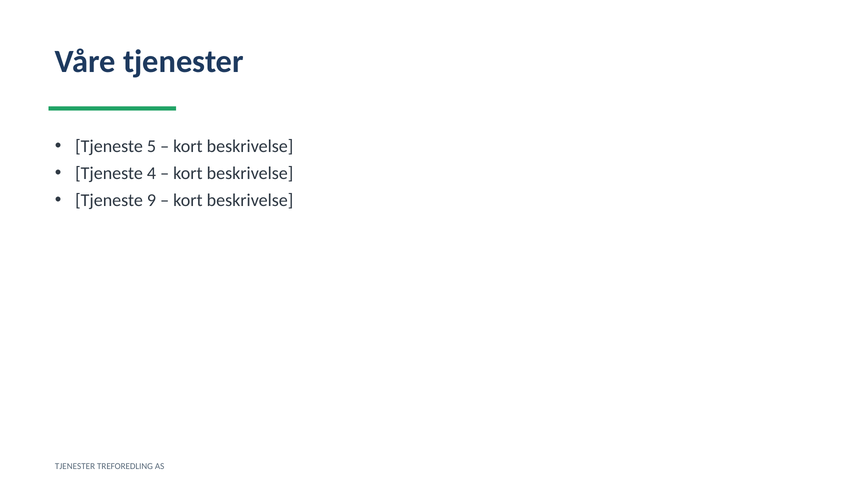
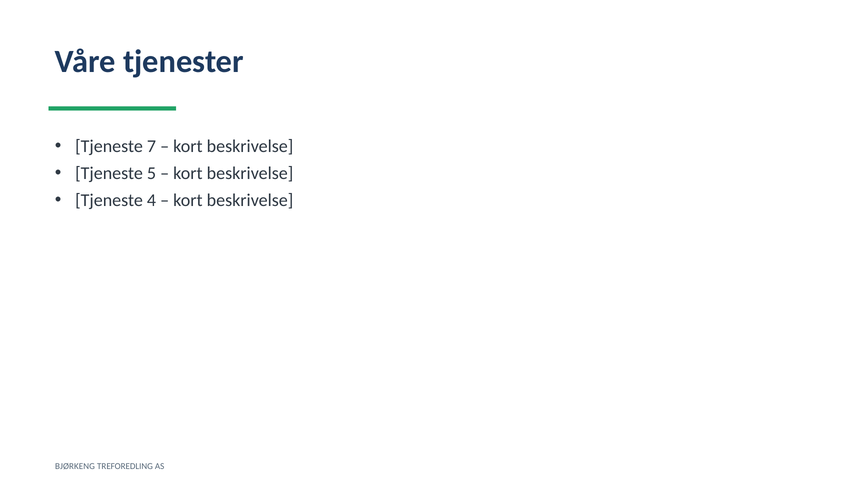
5: 5 -> 7 (151, 146)
4: 4 -> 5 (151, 173)
9: 9 -> 4 (151, 200)
TJENESTER: TJENESTER -> BJØRKENG (75, 466)
